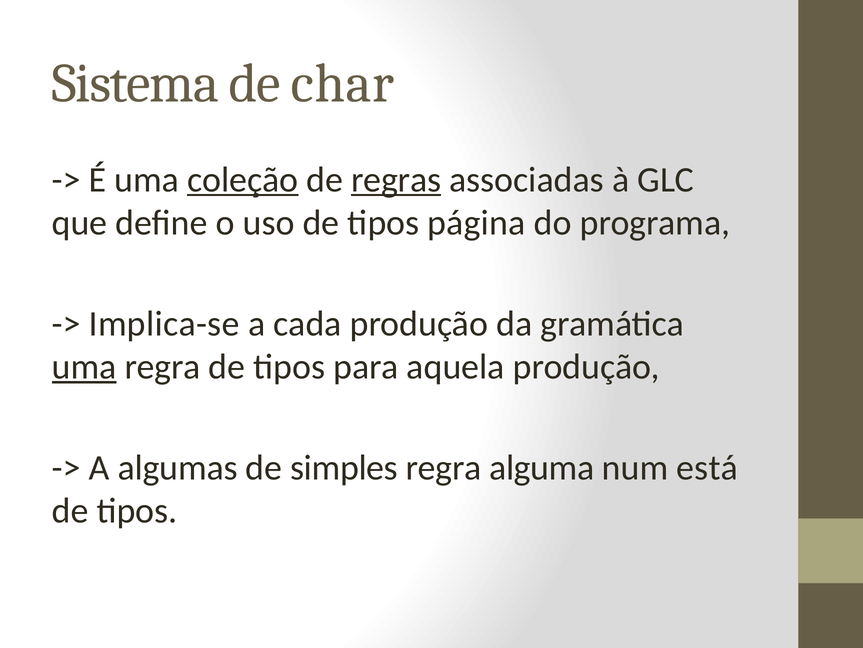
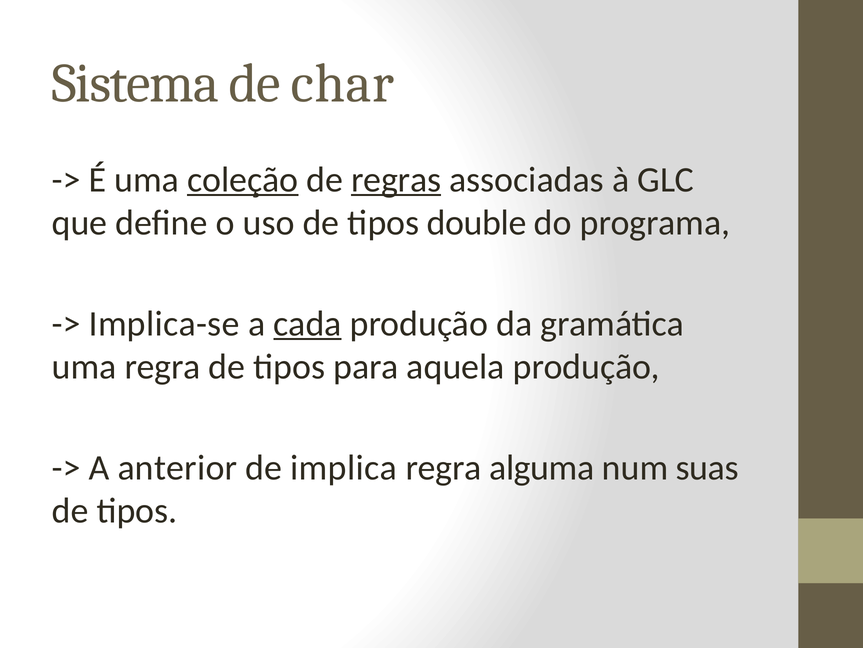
página: página -> double (477, 223)
cada underline: none -> present (307, 323)
uma underline: present -> none (84, 366)
algumas: algumas -> anterior (177, 467)
simples: simples -> implica (344, 467)
está: está -> suas (707, 467)
